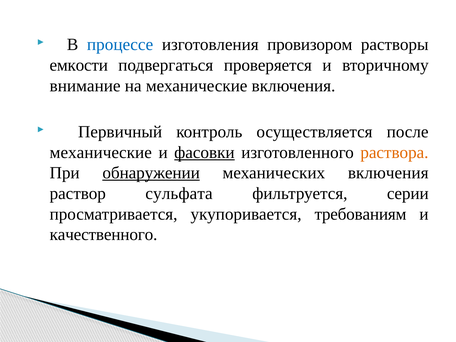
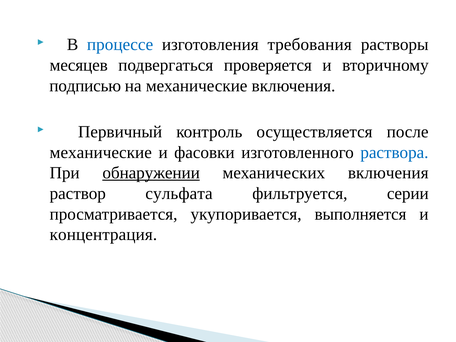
провизором: провизором -> требования (310, 45)
емкости: емкости -> месяцев (79, 65)
внимание: внимание -> подписью (85, 86)
фасовки underline: present -> none (204, 152)
раствора colour: orange -> blue (394, 152)
требованиям: требованиям -> выполняется (361, 214)
качественного: качественного -> концентрация (103, 235)
